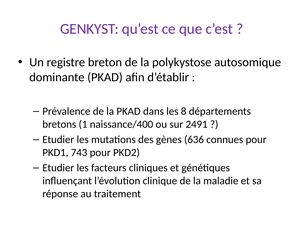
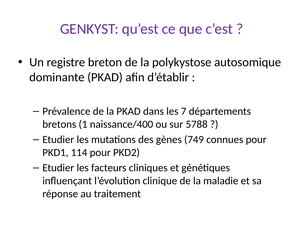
8: 8 -> 7 (184, 111)
2491: 2491 -> 5788 (197, 124)
636: 636 -> 749 (194, 140)
743: 743 -> 114 (79, 153)
